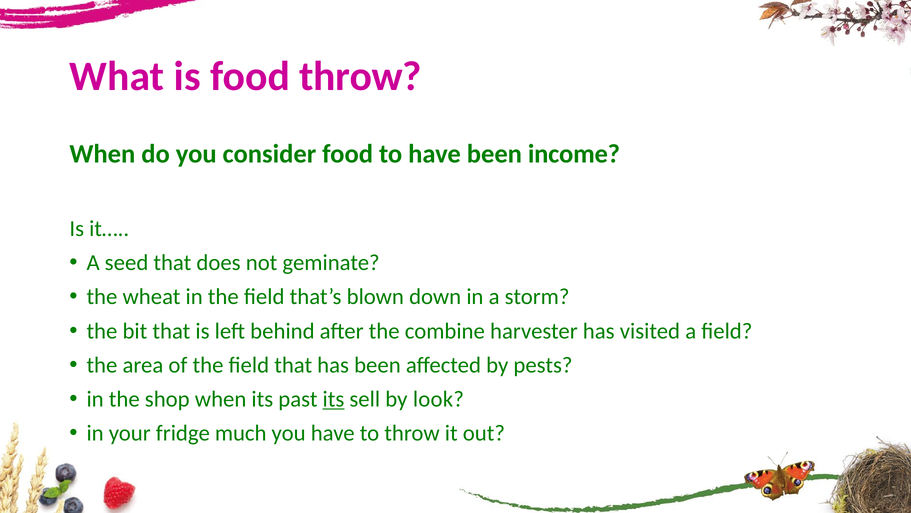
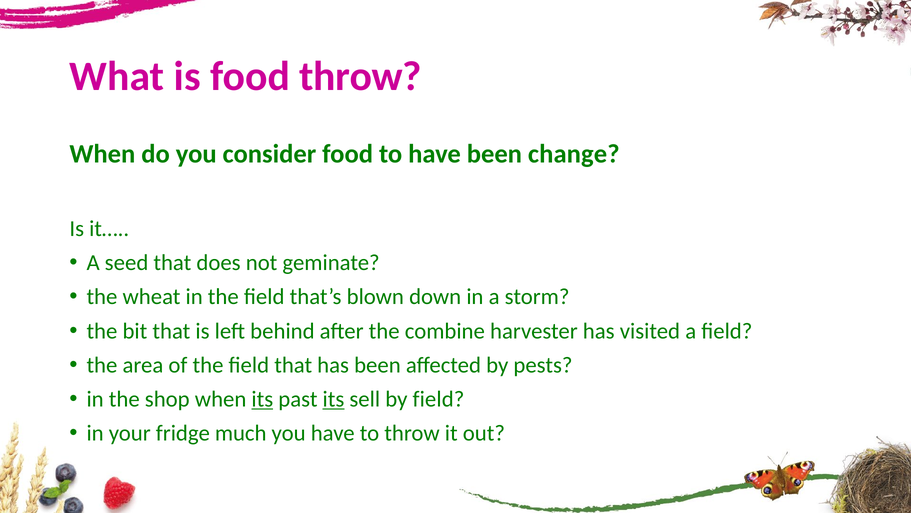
income: income -> change (574, 154)
its underline: none -> present (262, 399)
by look: look -> field (438, 399)
